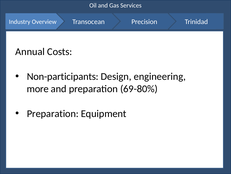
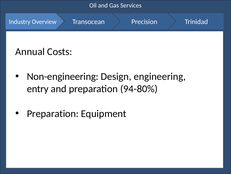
Non-participants: Non-participants -> Non-engineering (63, 76)
more: more -> entry (38, 88)
69-80%: 69-80% -> 94-80% (139, 88)
